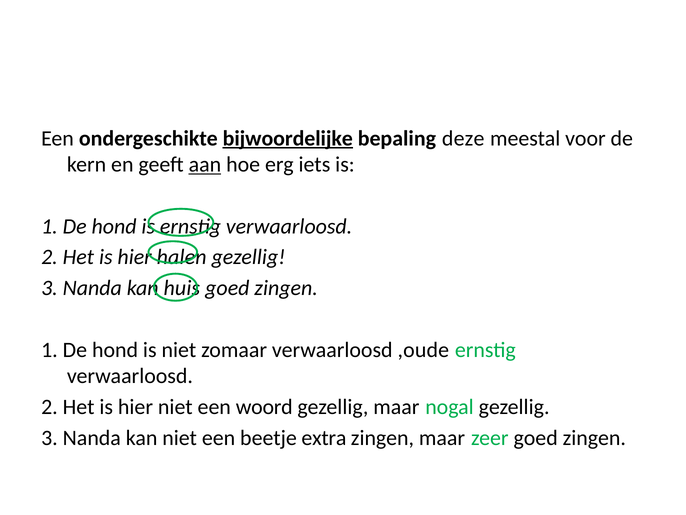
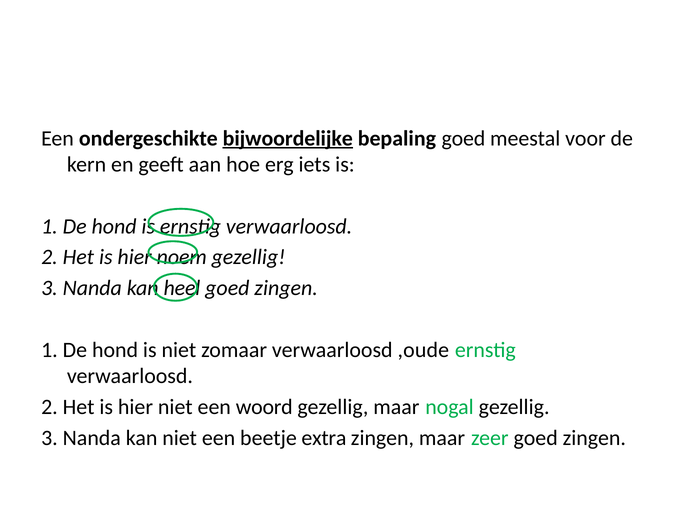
bepaling deze: deze -> goed (463, 138)
aan underline: present -> none (205, 164)
halen: halen -> noem (182, 257)
huis: huis -> heel (182, 288)
